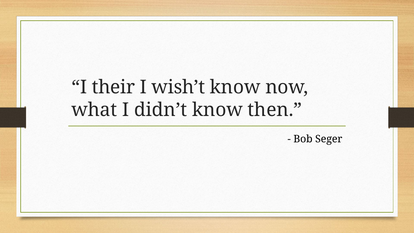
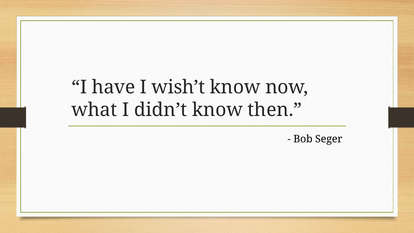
their: their -> have (114, 87)
